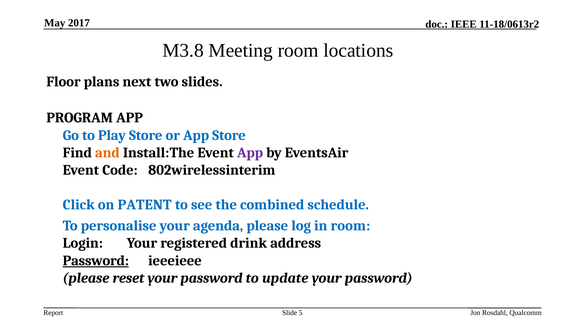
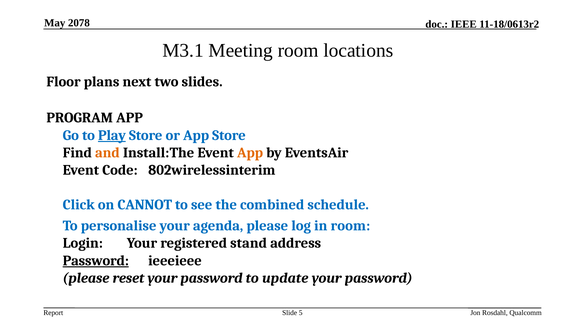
2017: 2017 -> 2078 (79, 23)
M3.8: M3.8 -> M3.1 (183, 50)
Play underline: none -> present (112, 135)
App colour: purple -> orange (250, 153)
PATENT: PATENT -> CANNOT (145, 205)
drink: drink -> stand (249, 243)
